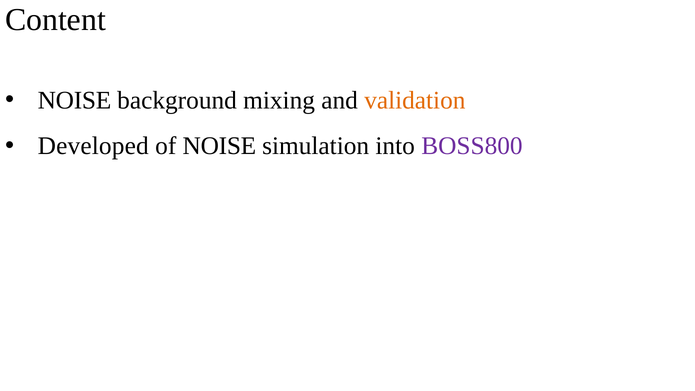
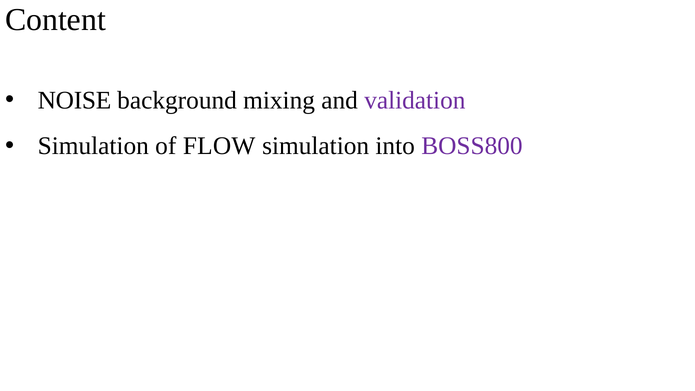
validation colour: orange -> purple (415, 100)
Developed: Developed -> Simulation (93, 146)
of NOISE: NOISE -> FLOW (219, 146)
